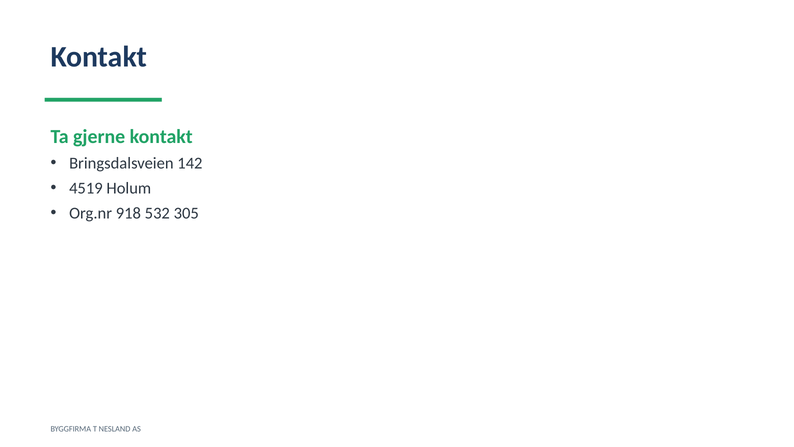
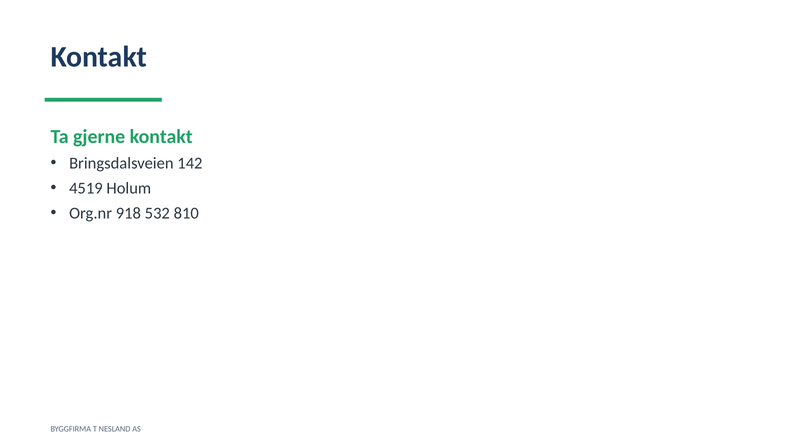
305: 305 -> 810 (186, 213)
